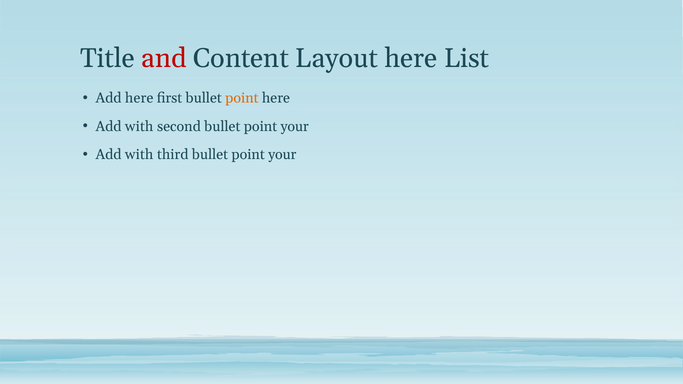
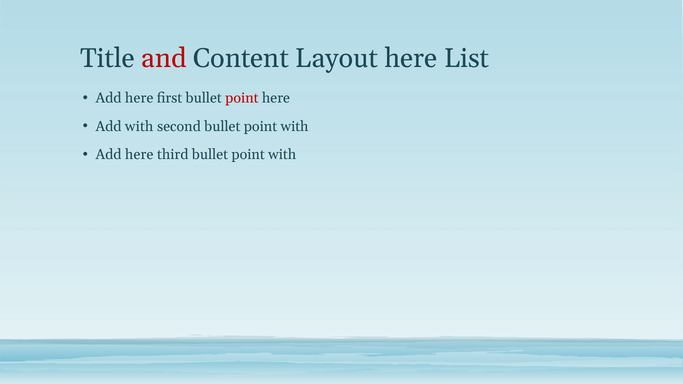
point colour: orange -> red (242, 98)
second bullet point your: your -> with (295, 126)
with: with -> here (139, 155)
third bullet point your: your -> with (282, 155)
